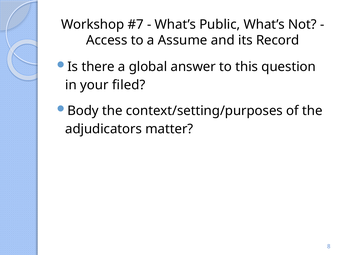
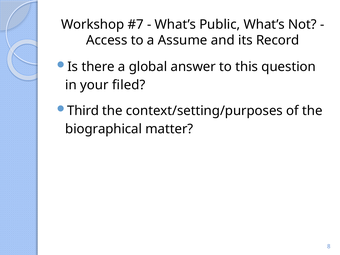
Body: Body -> Third (83, 111)
adjudicators: adjudicators -> biographical (104, 129)
